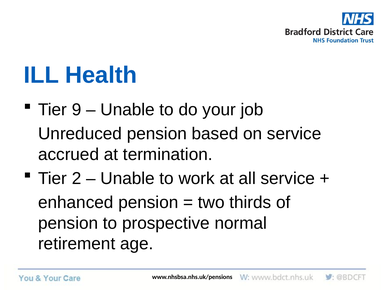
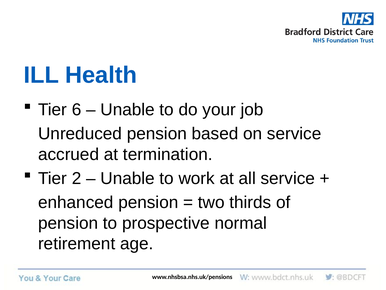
9: 9 -> 6 (77, 110)
